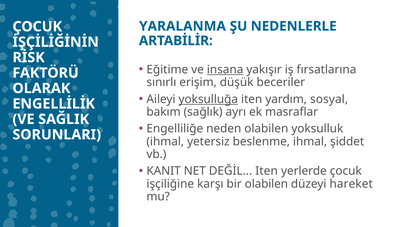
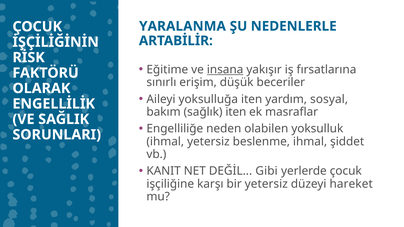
yoksulluğa underline: present -> none (208, 99)
sağlık ayrı: ayrı -> iten (236, 112)
DEĞİL Iten: Iten -> Gibi (267, 171)
bir olabilen: olabilen -> yetersiz (266, 184)
